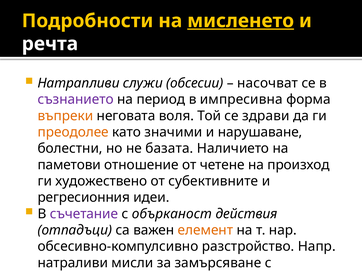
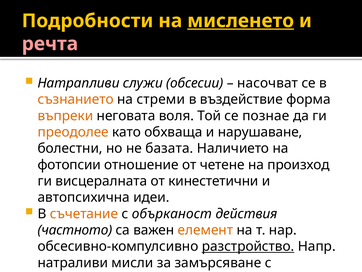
речта colour: white -> pink (50, 44)
съзнанието colour: purple -> orange (76, 99)
период: период -> стреми (161, 99)
импресивна: импресивна -> въздействие (241, 99)
здрави: здрави -> познае (266, 116)
значими: значими -> обхваща (173, 132)
паметови: паметови -> фотопсии (69, 165)
художествено: художествено -> висцералната (101, 181)
субективните: субективните -> кинестетични (213, 181)
регресионния: регресионния -> автопсихична (84, 197)
съчетание colour: purple -> orange (84, 213)
отпадъци: отпадъци -> частното (75, 230)
разстройство underline: none -> present (248, 246)
